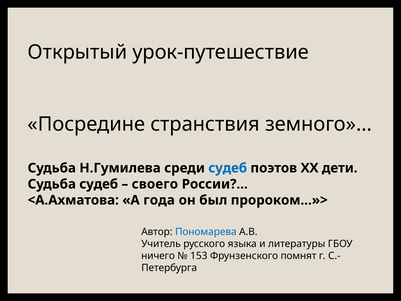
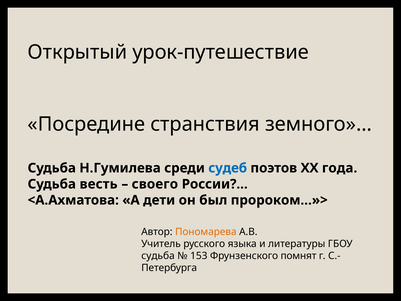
дети: дети -> года (340, 168)
Судьба судеб: судеб -> весть (99, 184)
года: года -> дети (159, 200)
Пономарева colour: blue -> orange (206, 232)
ничего: ничего -> судьба (158, 256)
